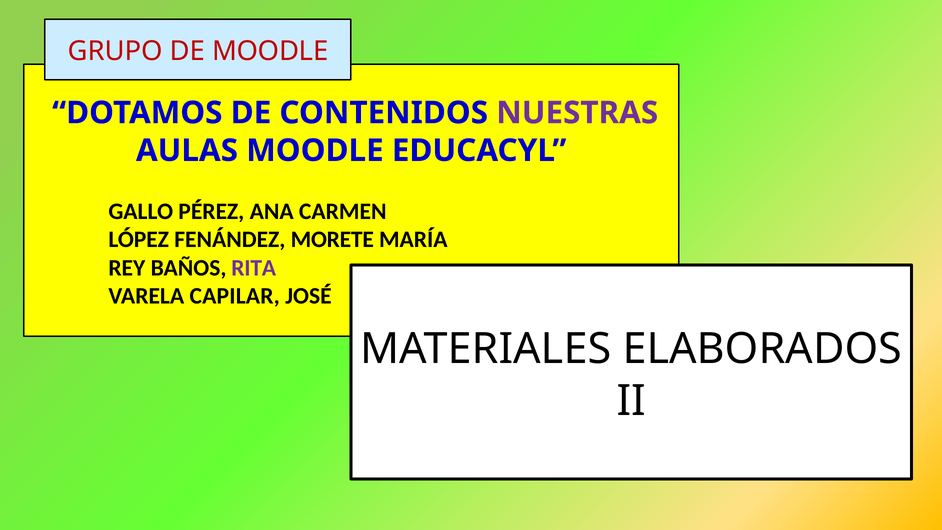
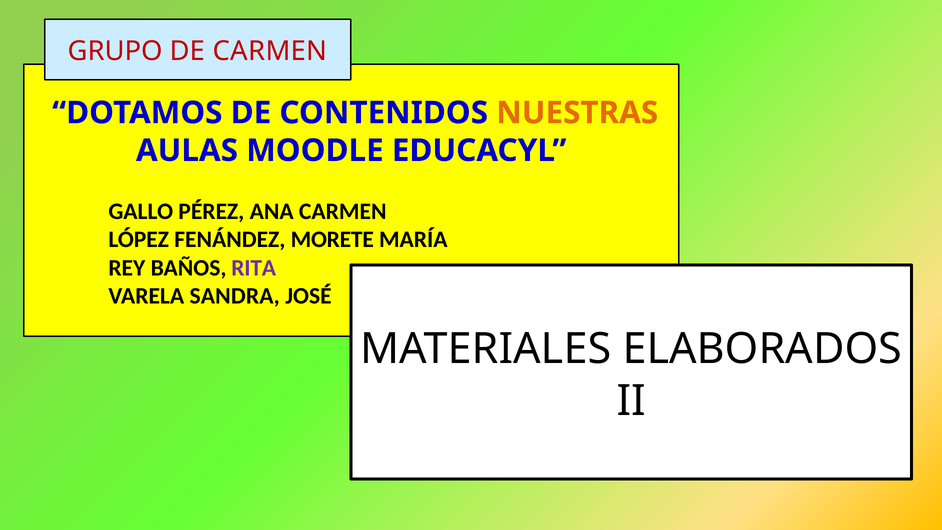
DE MOODLE: MOODLE -> CARMEN (270, 51)
NUESTRAS colour: purple -> orange (577, 113)
CAPILAR: CAPILAR -> SANDRA (235, 296)
